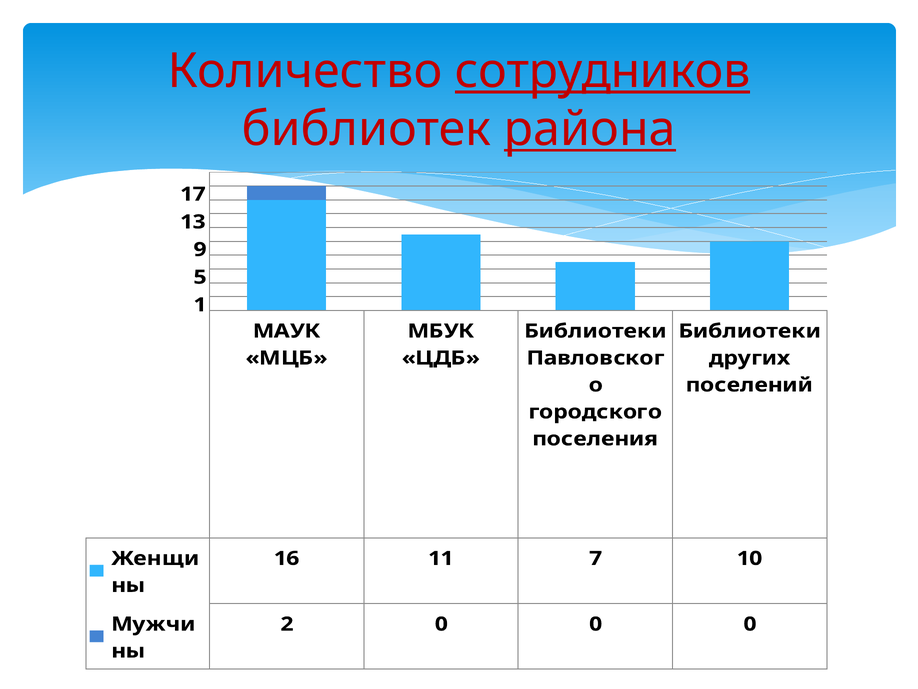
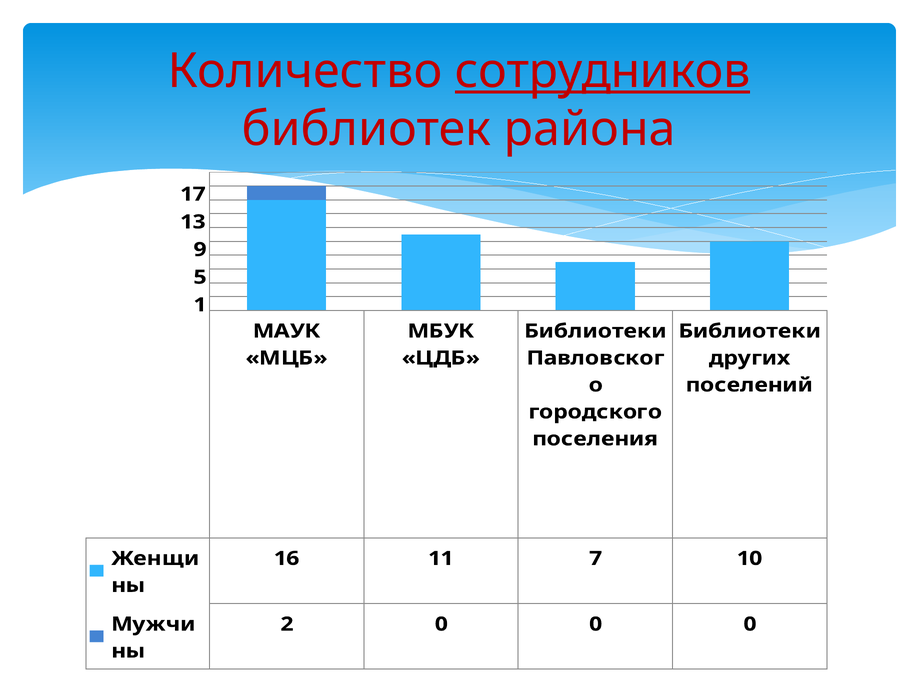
района underline: present -> none (590, 129)
